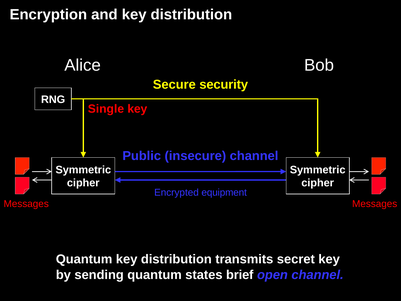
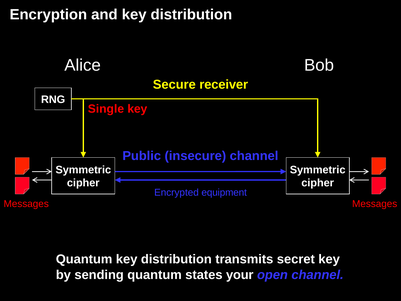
security: security -> receiver (224, 84)
brief: brief -> your (240, 275)
